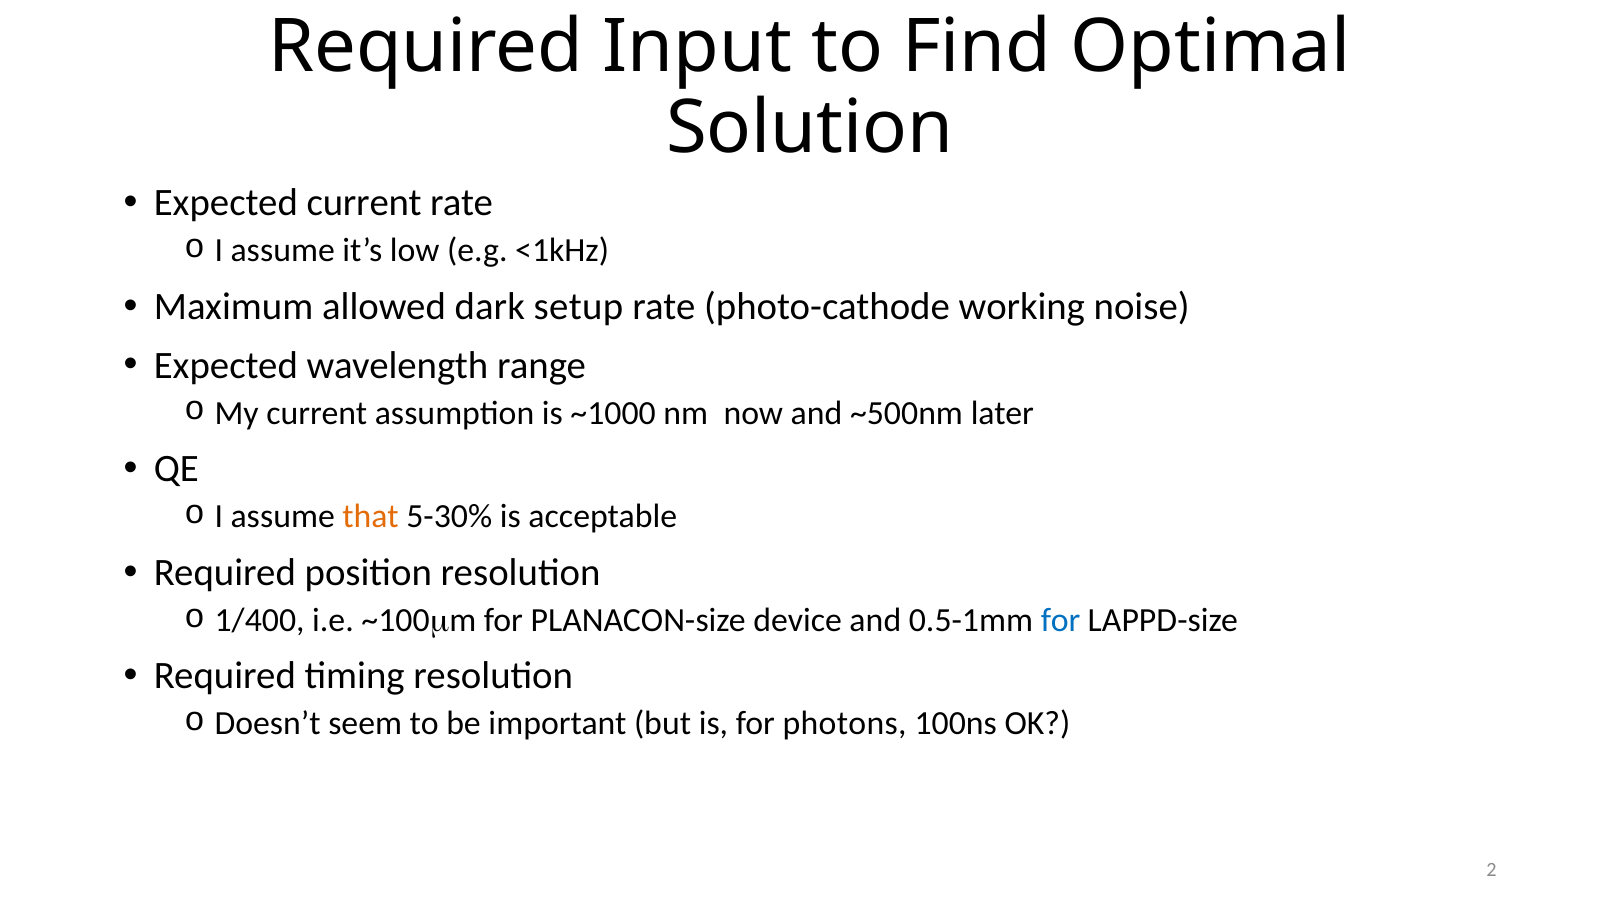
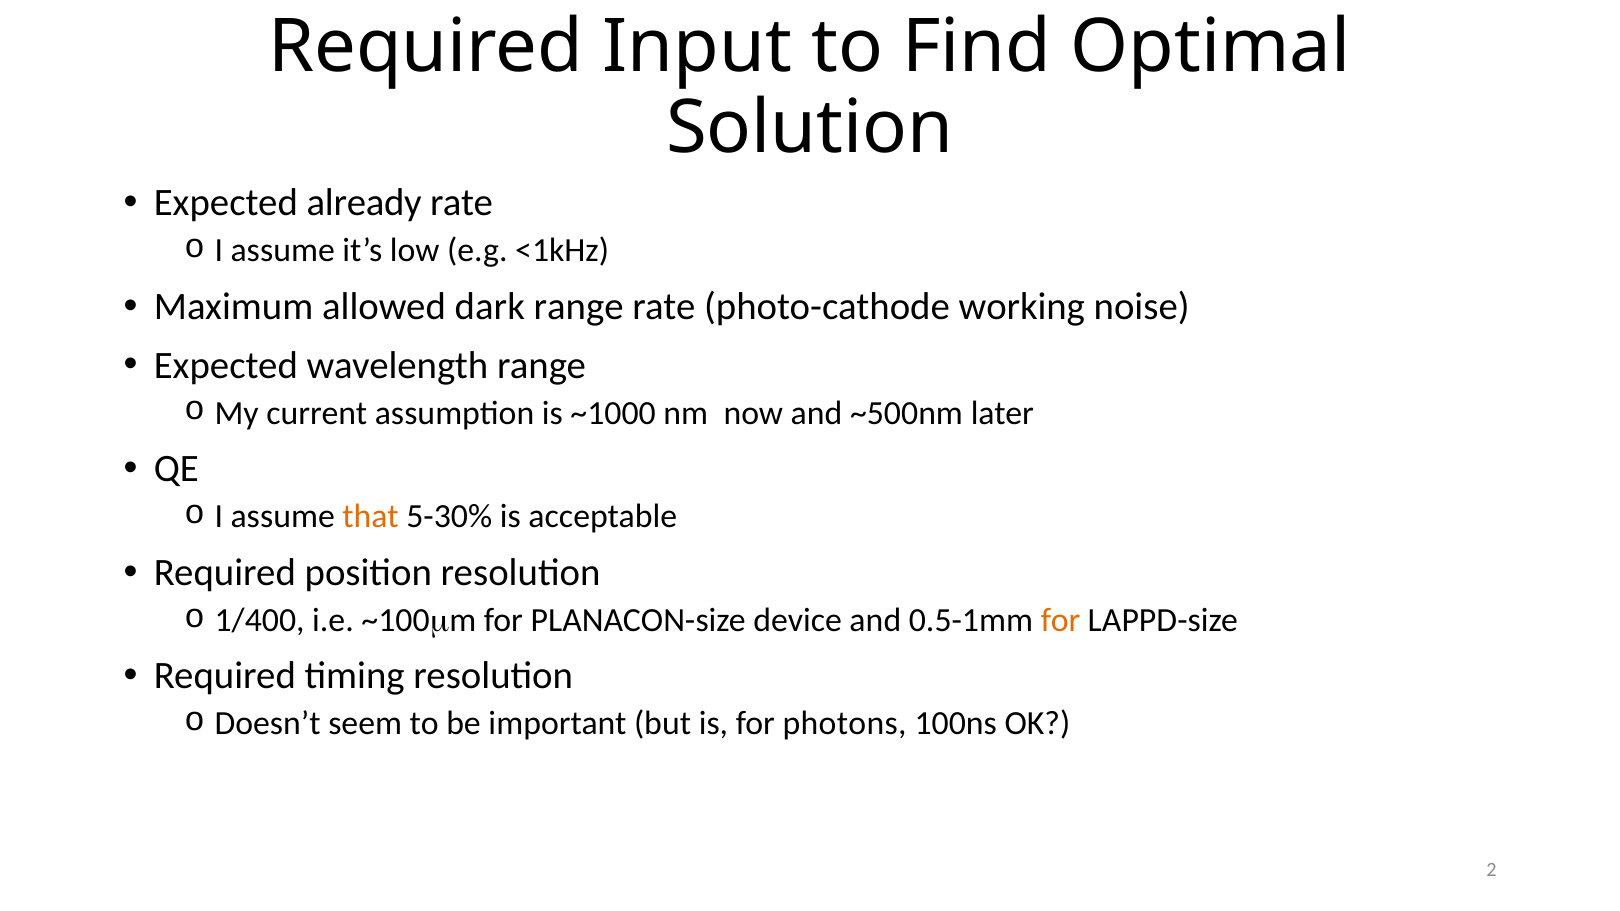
Expected current: current -> already (364, 203)
dark setup: setup -> range (579, 307)
for colour: blue -> orange (1061, 620)
